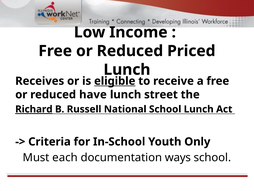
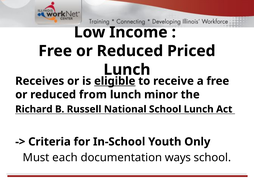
have: have -> from (93, 94)
street: street -> minor (161, 94)
Richard underline: present -> none (34, 109)
